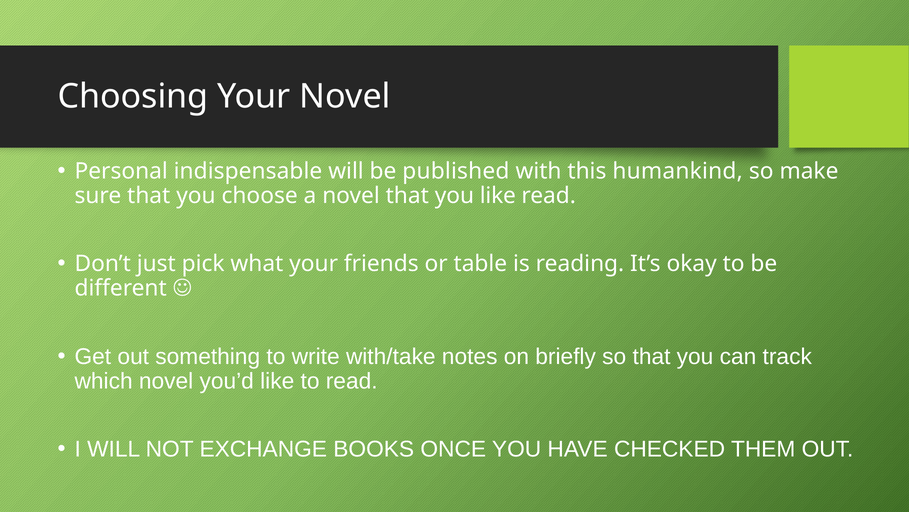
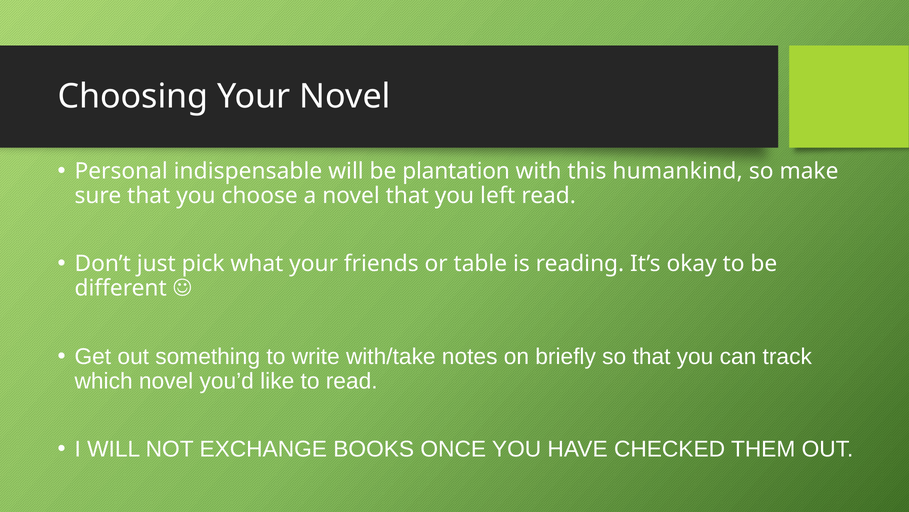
published: published -> plantation (456, 171)
you like: like -> left (498, 195)
